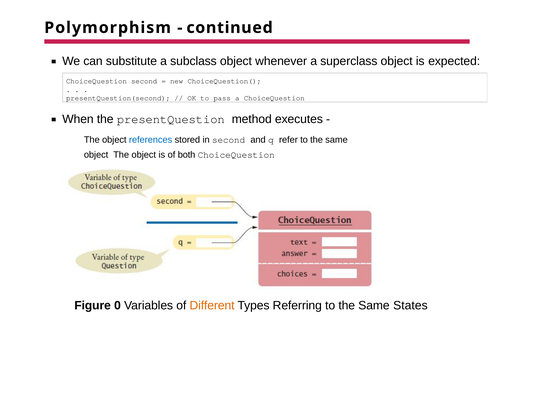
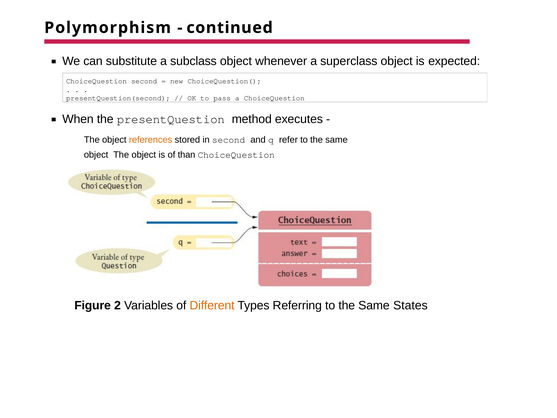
references colour: blue -> orange (151, 140)
both: both -> than (187, 155)
0: 0 -> 2 (117, 305)
